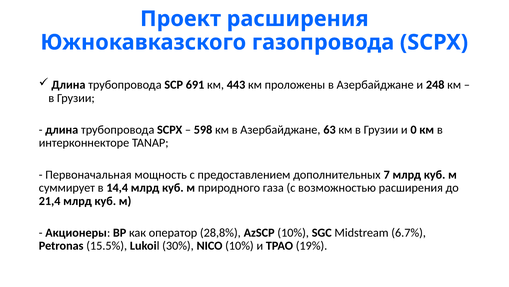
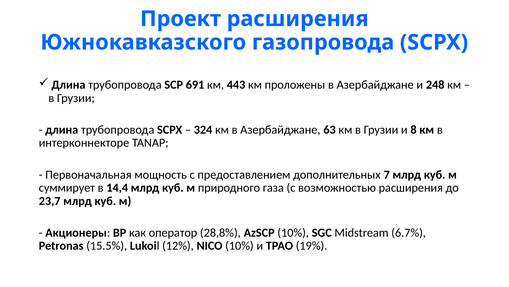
598: 598 -> 324 (203, 129)
0: 0 -> 8 (414, 129)
21,4: 21,4 -> 23,7 (50, 201)
30%: 30% -> 12% (178, 245)
